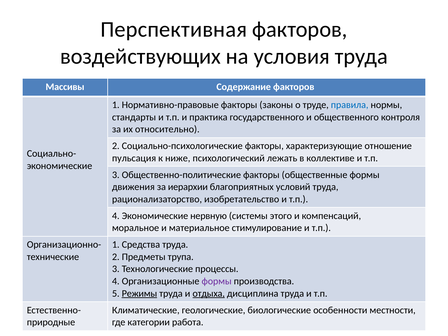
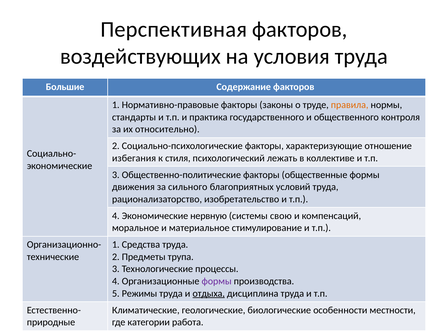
Массивы: Массивы -> Большие (65, 87)
правила colour: blue -> orange (350, 105)
пульсация: пульсация -> избегания (134, 158)
ниже: ниже -> стиля (178, 158)
иерархии: иерархии -> сильного (188, 187)
этого: этого -> свою (281, 216)
Режимы underline: present -> none (139, 293)
